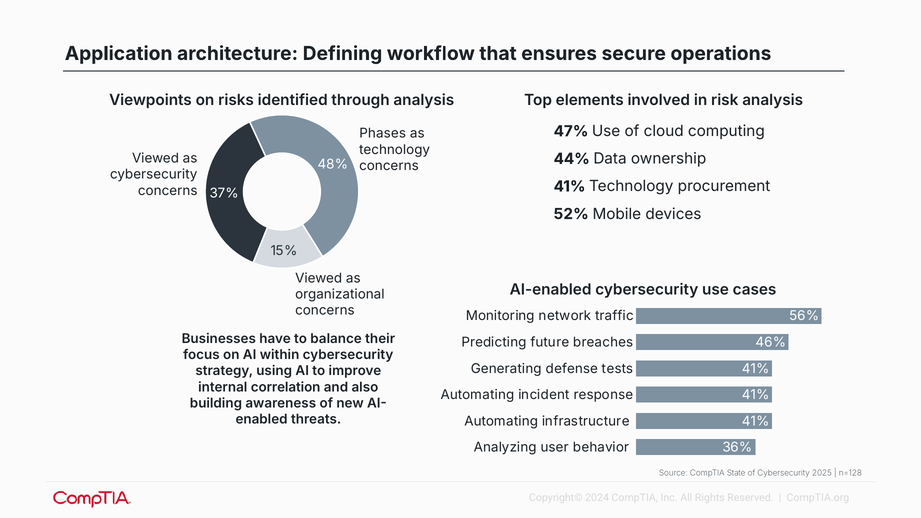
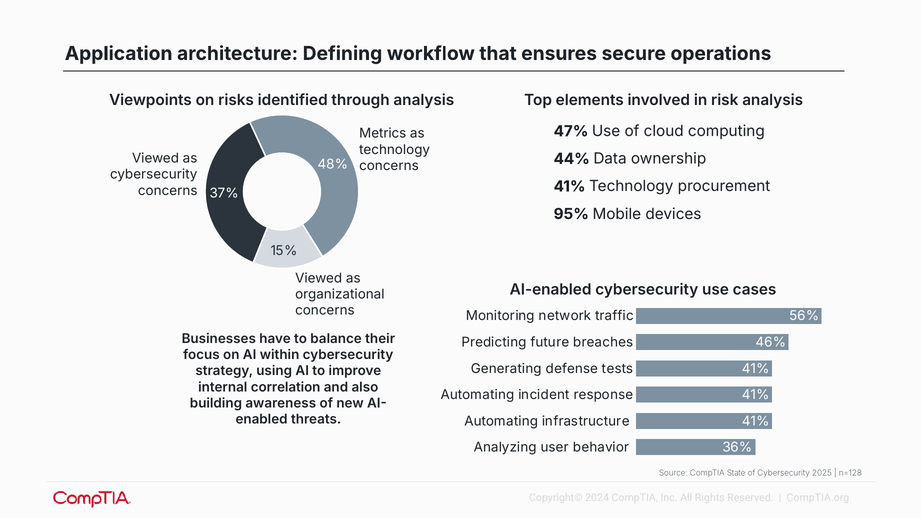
Phases: Phases -> Metrics (383, 133)
52%: 52% -> 95% (571, 214)
